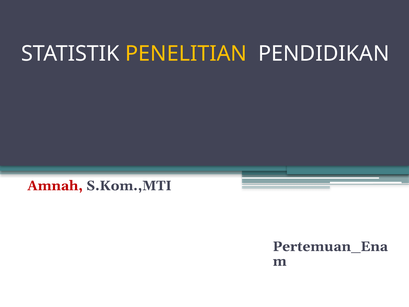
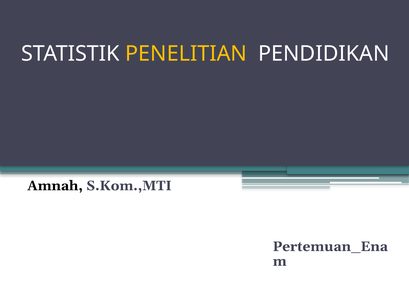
Amnah colour: red -> black (55, 186)
